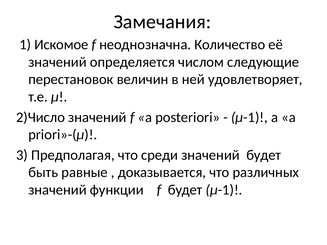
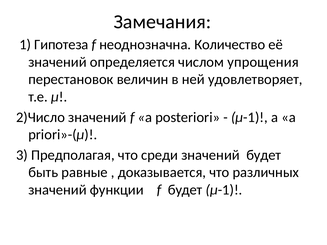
Искомое: Искомое -> Гипотеза (61, 45)
следующие: следующие -> упрощения (263, 62)
